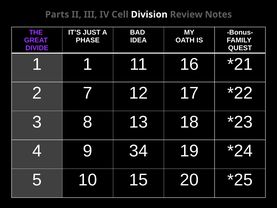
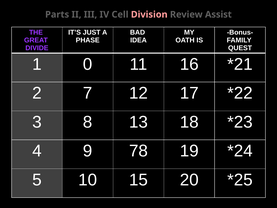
Division colour: white -> pink (149, 14)
Notes: Notes -> Assist (218, 14)
1 1: 1 -> 0 (88, 64)
34: 34 -> 78 (138, 151)
